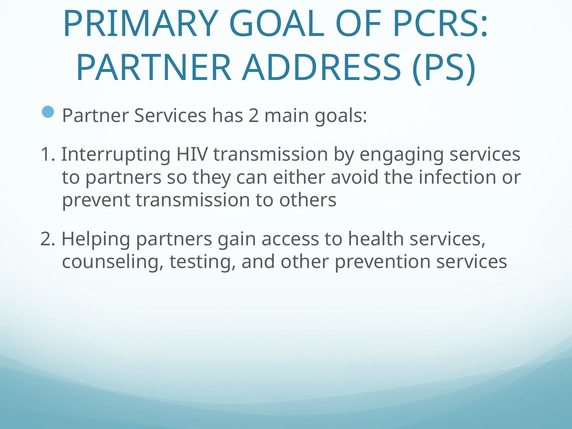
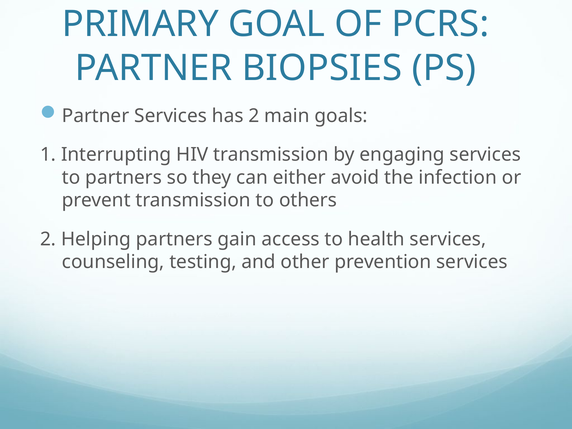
ADDRESS: ADDRESS -> BIOPSIES (322, 68)
